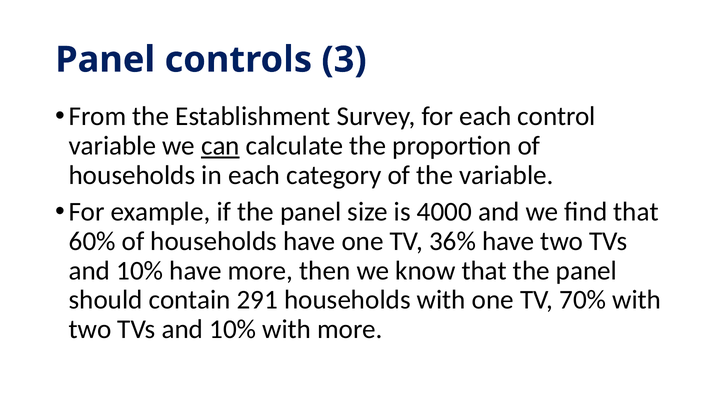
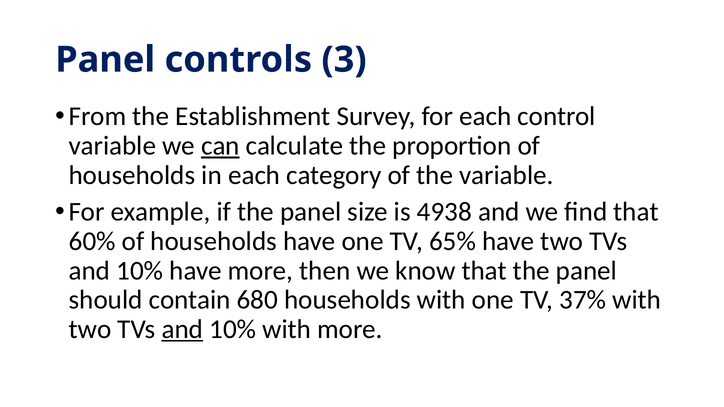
4000: 4000 -> 4938 (444, 212)
36%: 36% -> 65% (453, 241)
291: 291 -> 680 (257, 300)
70%: 70% -> 37% (583, 300)
and underline: none -> present (182, 329)
